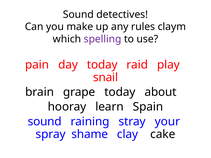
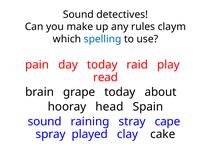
spelling colour: purple -> blue (103, 39)
snail: snail -> read (106, 77)
learn: learn -> head (109, 107)
your: your -> cape (168, 122)
shame: shame -> played (90, 134)
